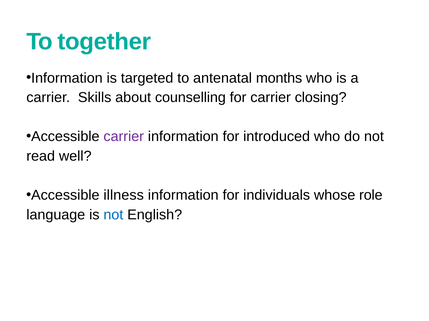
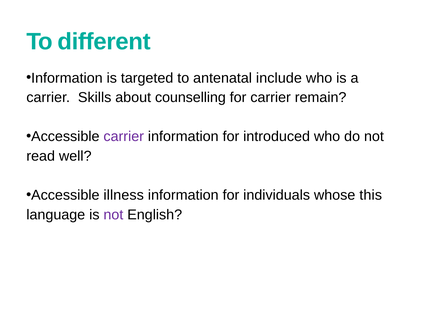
together: together -> different (104, 42)
months: months -> include (279, 78)
closing: closing -> remain (321, 98)
role: role -> this (371, 196)
not colour: blue -> purple (113, 215)
